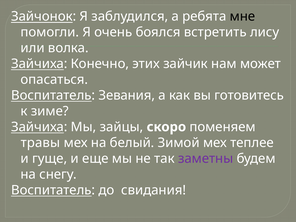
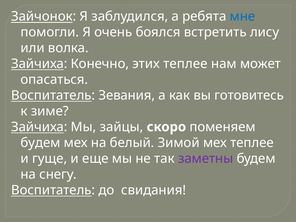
мне colour: black -> blue (242, 16)
этих зайчик: зайчик -> теплее (185, 64)
травы: травы -> будем (40, 143)
